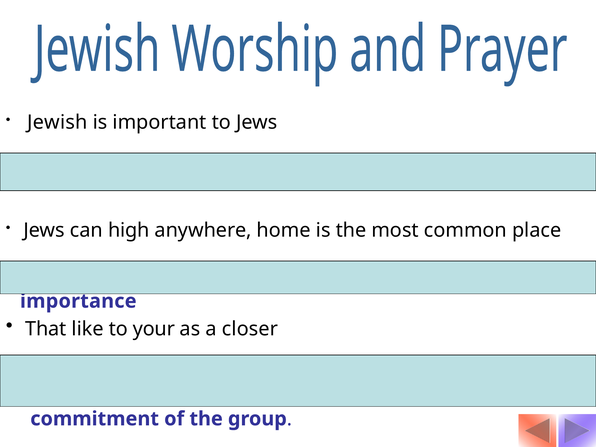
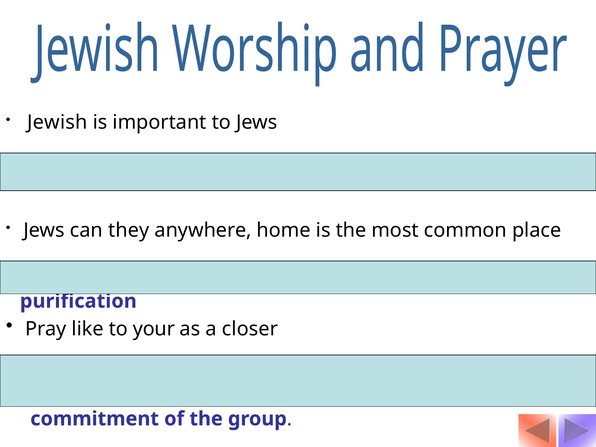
high: high -> they (129, 230)
importance: importance -> purification (78, 301)
That: That -> Pray (46, 329)
